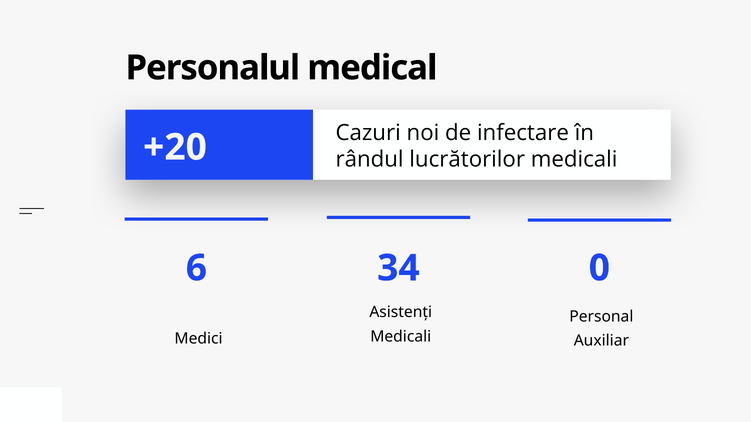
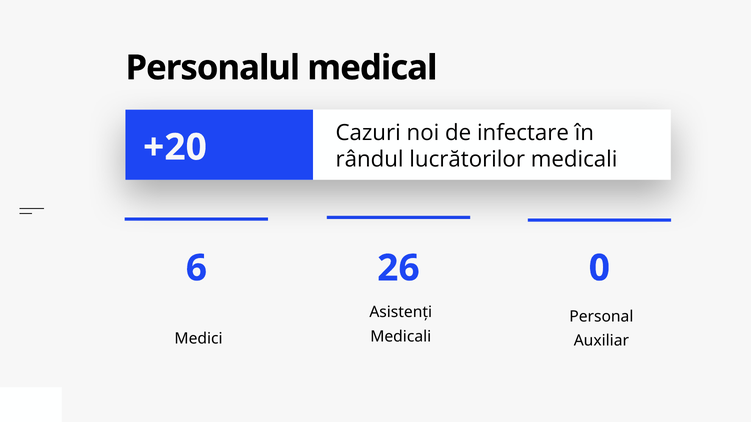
34: 34 -> 26 (398, 268)
